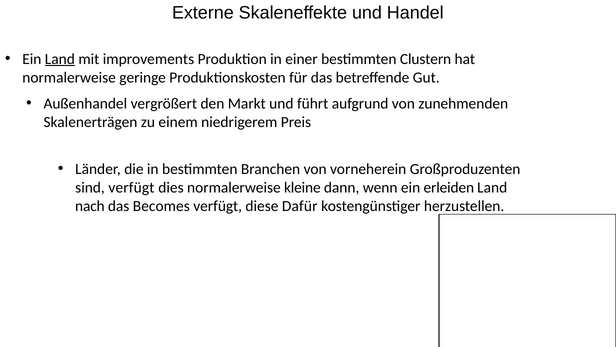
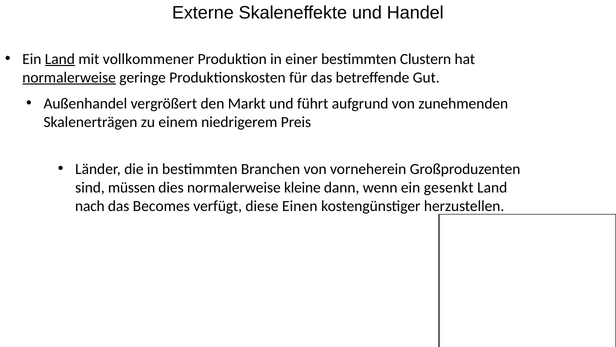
improvements: improvements -> vollkommener (148, 59)
normalerweise underline: none -> present (69, 77)
sind verfügt: verfügt -> müssen (132, 187)
erleiden: erleiden -> gesenkt (449, 187)
Dafür: Dafür -> Einen (300, 206)
